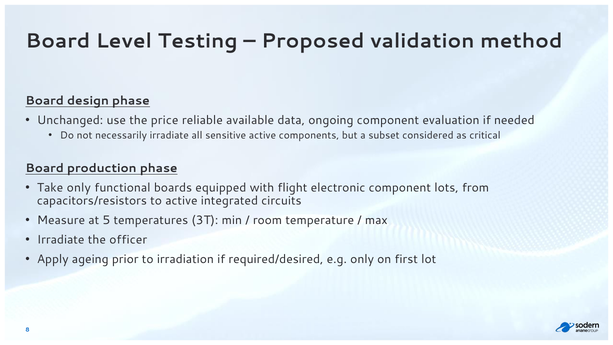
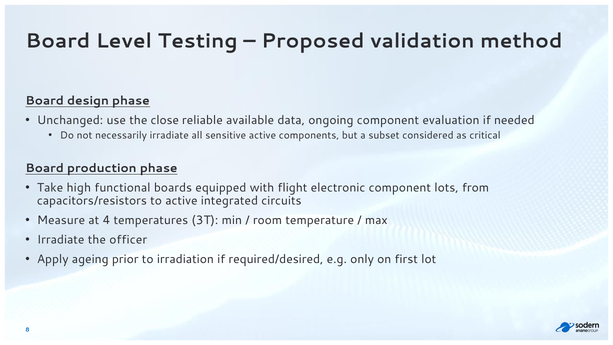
price: price -> close (165, 120)
Take only: only -> high (79, 187)
5: 5 -> 4 (106, 220)
